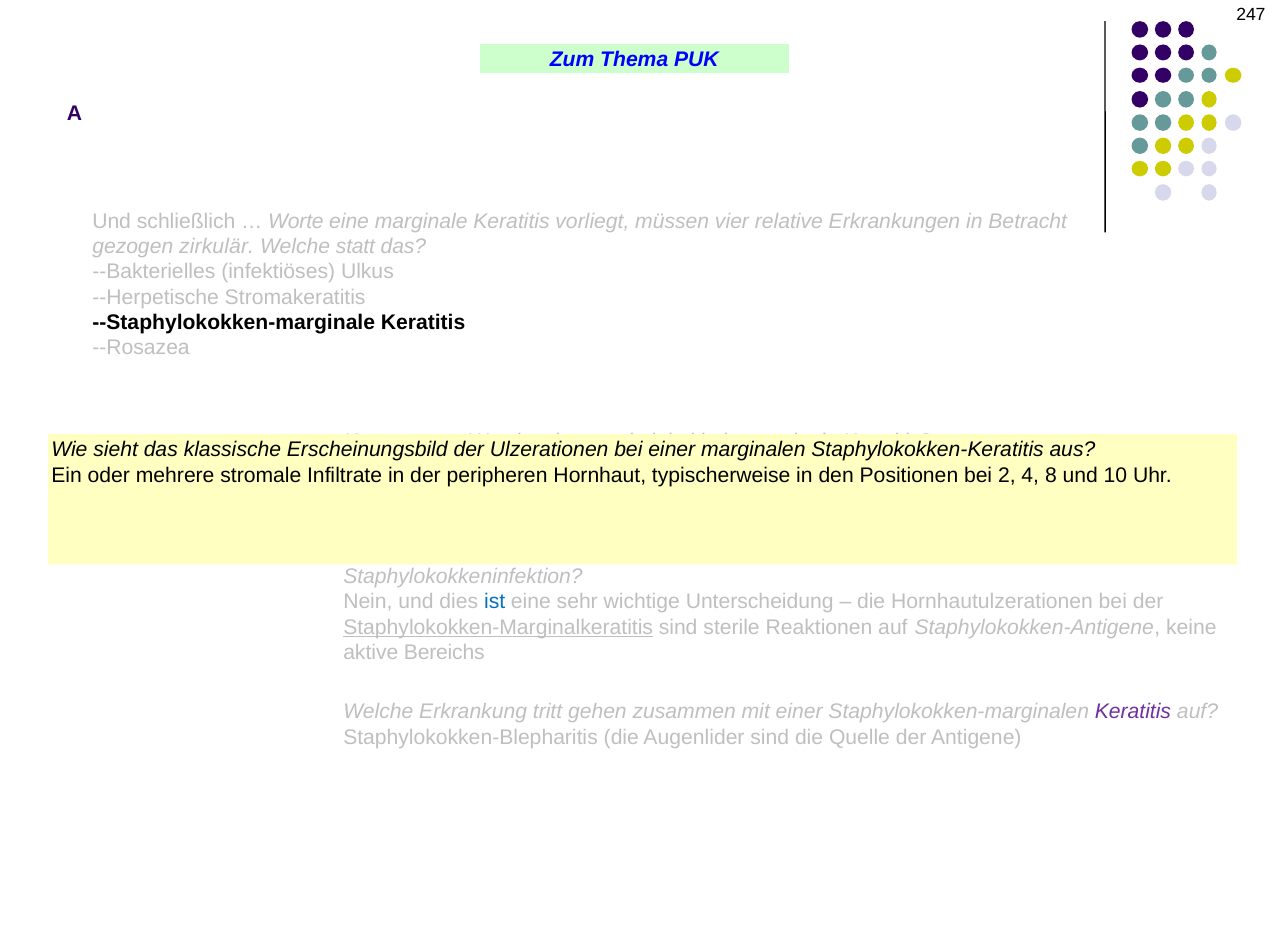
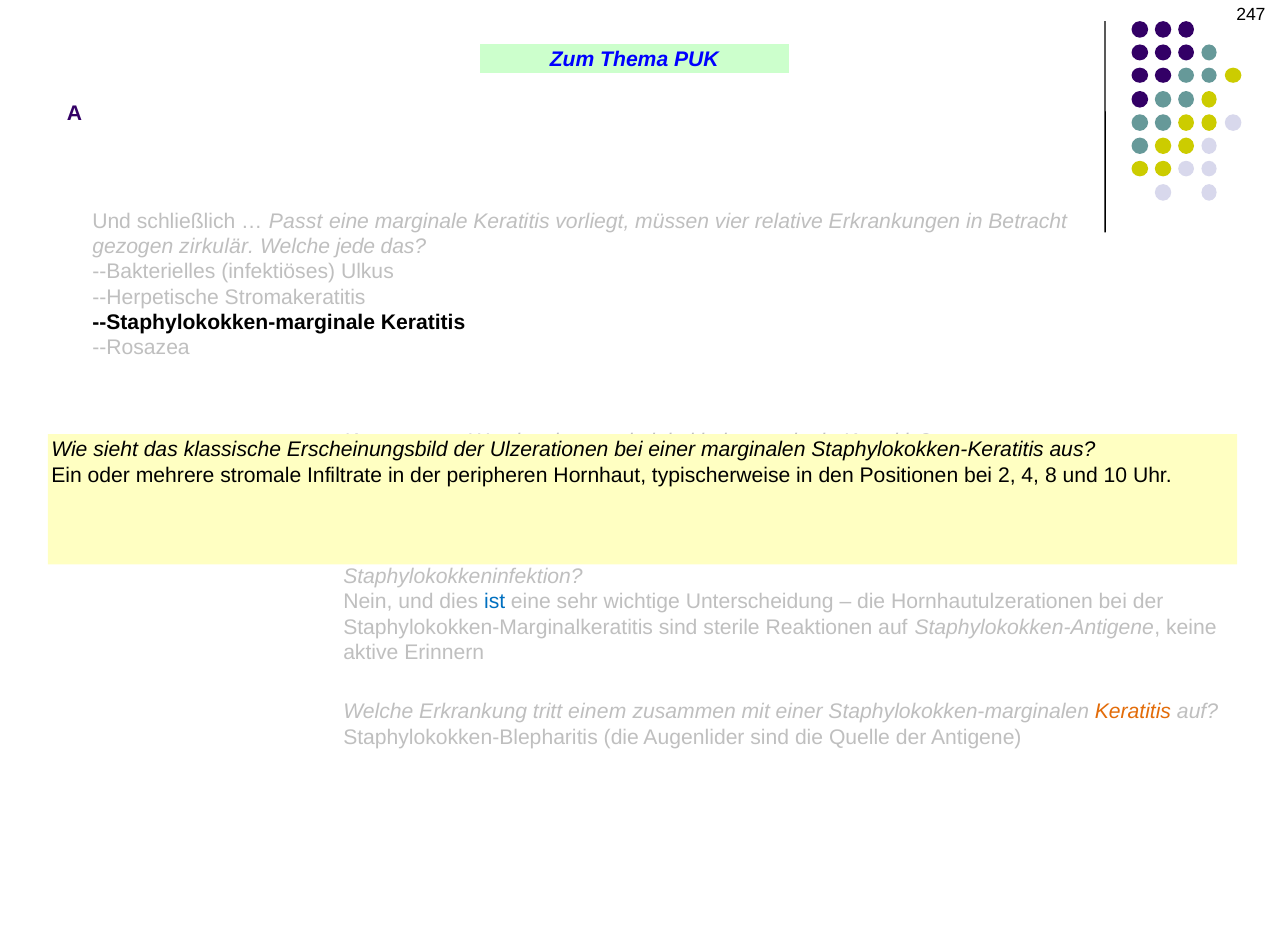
Worte: Worte -> Passt (296, 221)
statt: statt -> jede (355, 247)
Staphylokokken-Marginalkeratitis underline: present -> none (498, 628)
Bereichs: Bereichs -> Erinnern (444, 653)
tritt gehen: gehen -> einem (597, 712)
Keratitis colour: purple -> orange (1133, 712)
